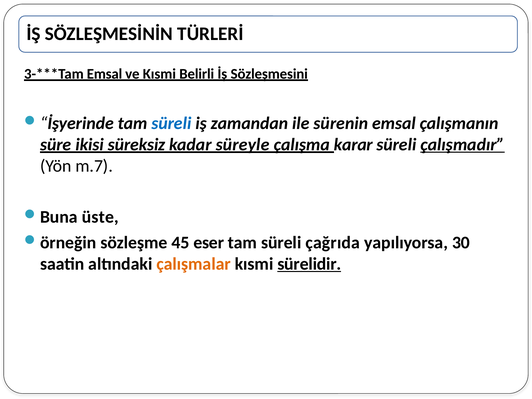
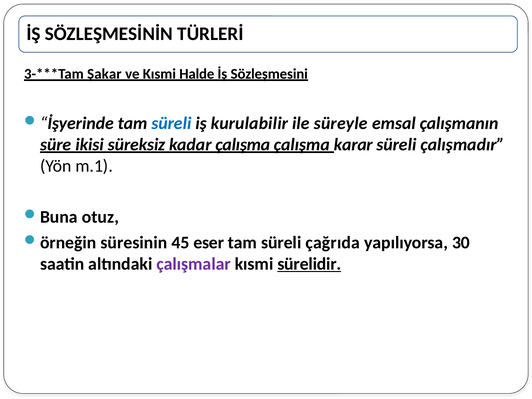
Emsal: Emsal -> Şakar (104, 74)
Belirli: Belirli -> Halde (197, 74)
zamandan: zamandan -> kurulabilir (249, 123)
sürenin: sürenin -> süreyle (341, 123)
kadar süreyle: süreyle -> çalışma (243, 145)
çalışmadır underline: present -> none (462, 145)
m.7: m.7 -> m.1 (94, 166)
üste: üste -> otuz (100, 217)
sözleşme: sözleşme -> süresinin (134, 243)
çalışmalar colour: orange -> purple (194, 264)
